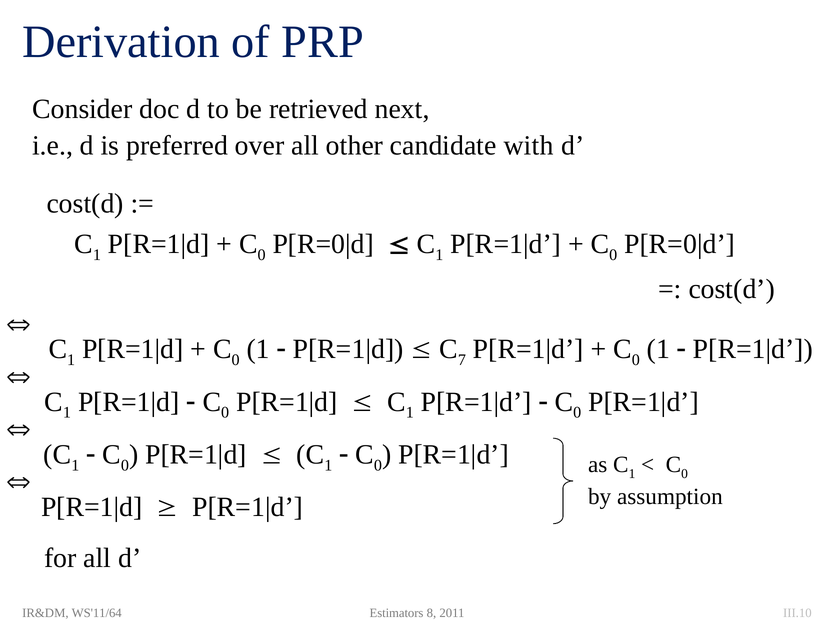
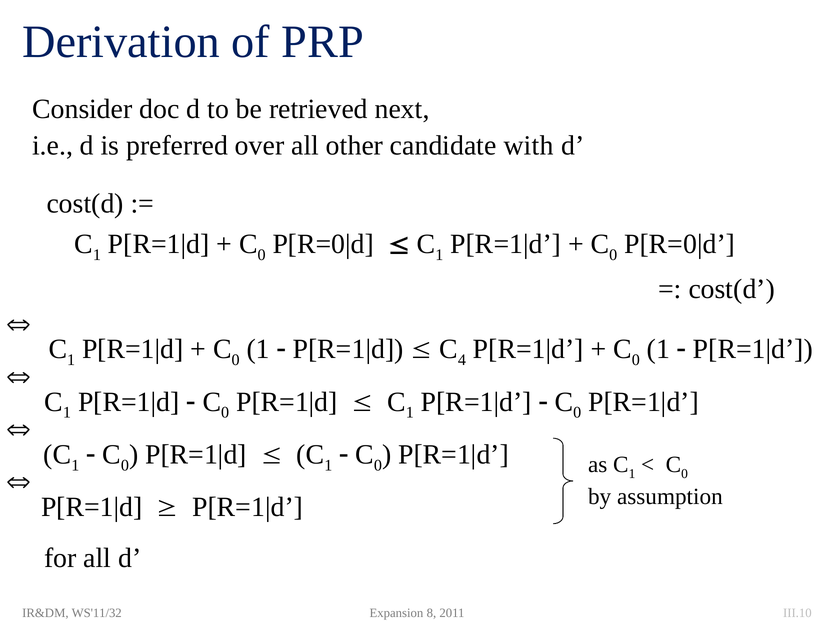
7: 7 -> 4 (462, 360)
WS'11/64: WS'11/64 -> WS'11/32 (97, 612)
Estimators: Estimators -> Expansion (396, 612)
